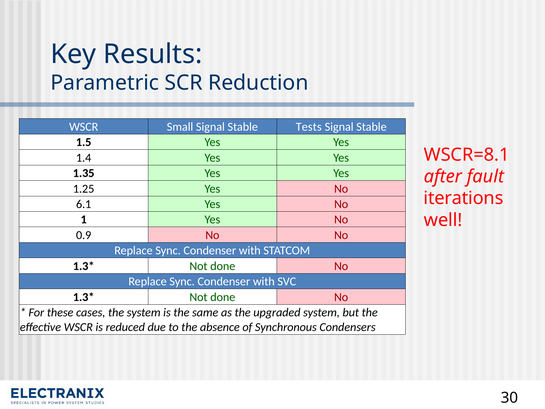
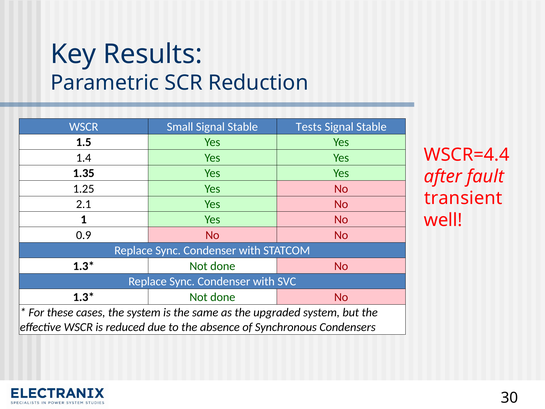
WSCR=8.1: WSCR=8.1 -> WSCR=4.4 (467, 155)
iterations: iterations -> transient (463, 198)
6.1: 6.1 -> 2.1 (84, 204)
